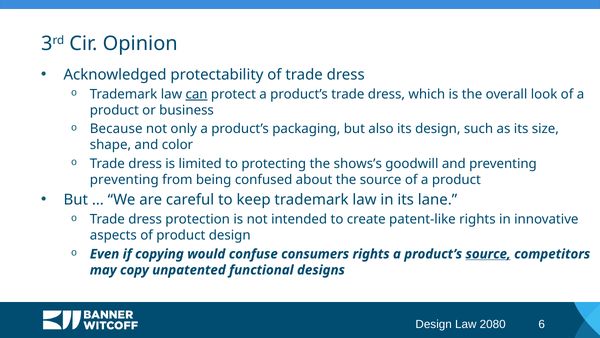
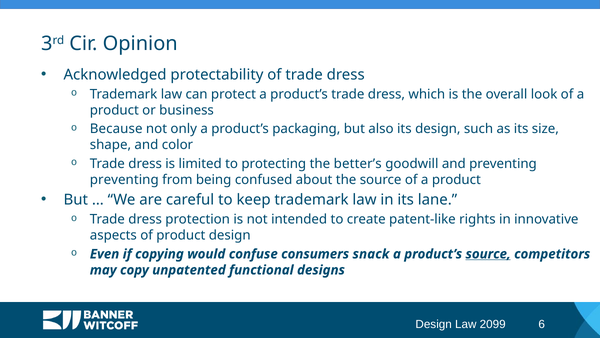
can underline: present -> none (197, 94)
shows’s: shows’s -> better’s (358, 163)
consumers rights: rights -> snack (371, 254)
2080: 2080 -> 2099 (493, 324)
